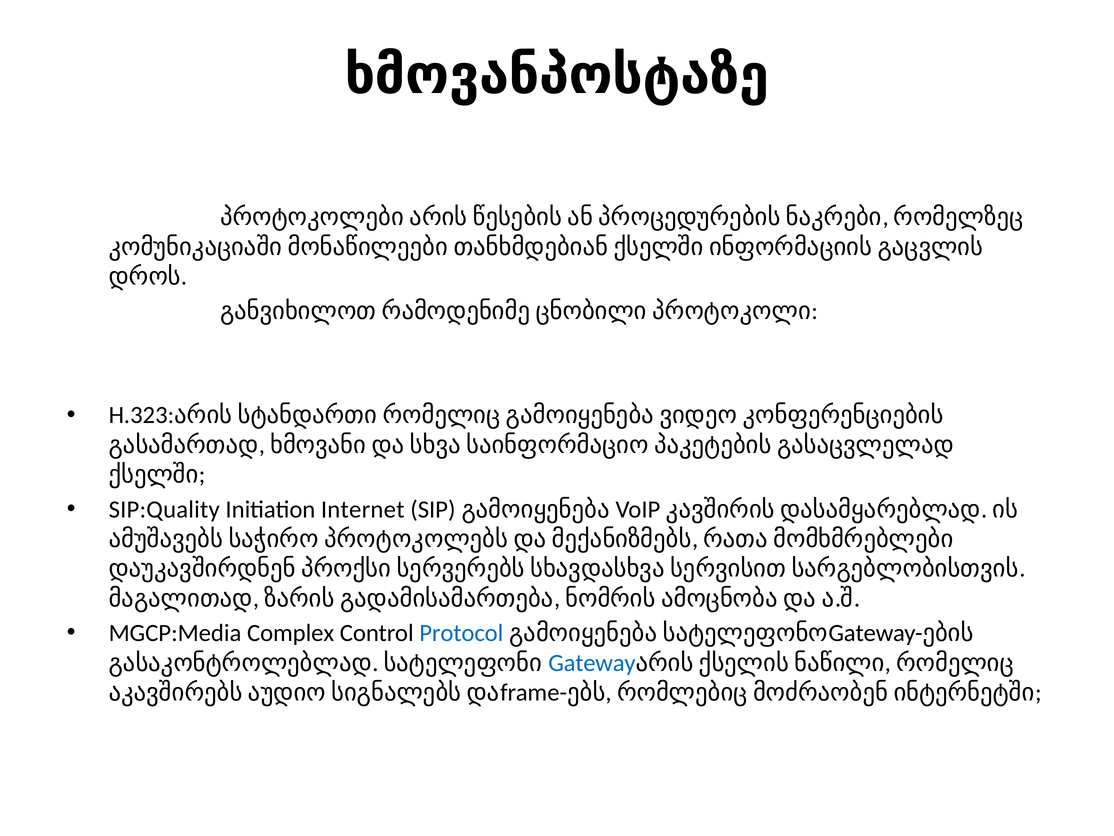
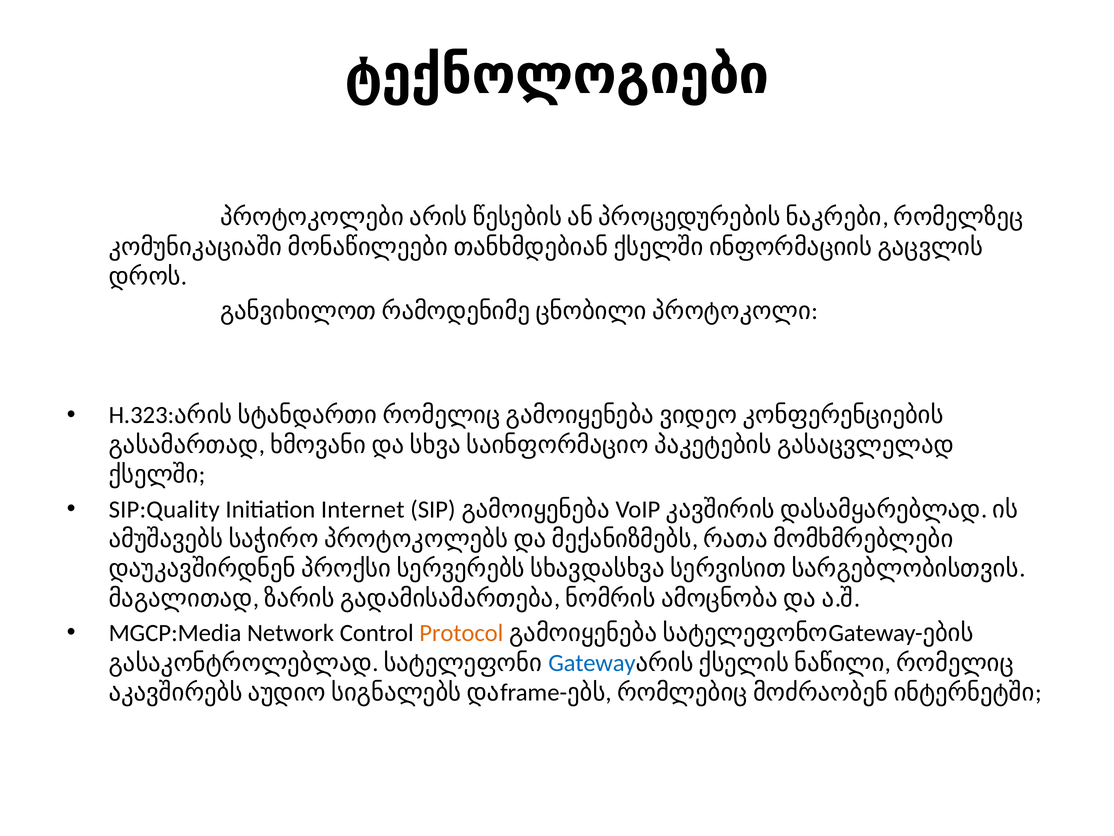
ხმოვანპოსტაზე: ხმოვანპოსტაზე -> ტექნოლოგიები (557, 75)
Complex: Complex -> Network (291, 633)
Protocol colour: blue -> orange (461, 633)
